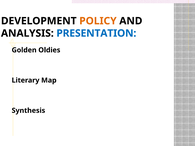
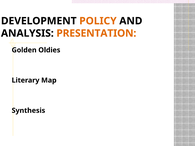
PRESENTATION colour: blue -> orange (96, 33)
